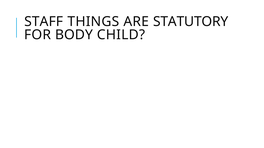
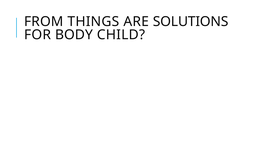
STAFF: STAFF -> FROM (44, 22)
STATUTORY: STATUTORY -> SOLUTIONS (191, 22)
